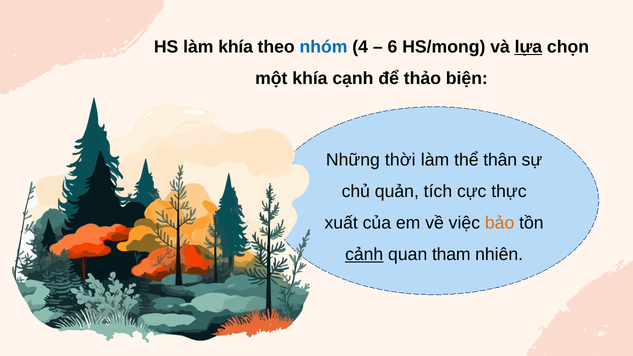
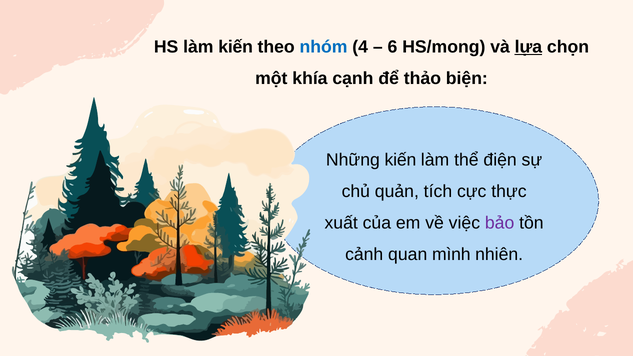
làm khía: khía -> kiến (236, 47)
Những thời: thời -> kiến (400, 160)
thân: thân -> điện (500, 160)
bảo colour: orange -> purple (500, 223)
cảnh underline: present -> none (364, 255)
tham: tham -> mình (451, 255)
